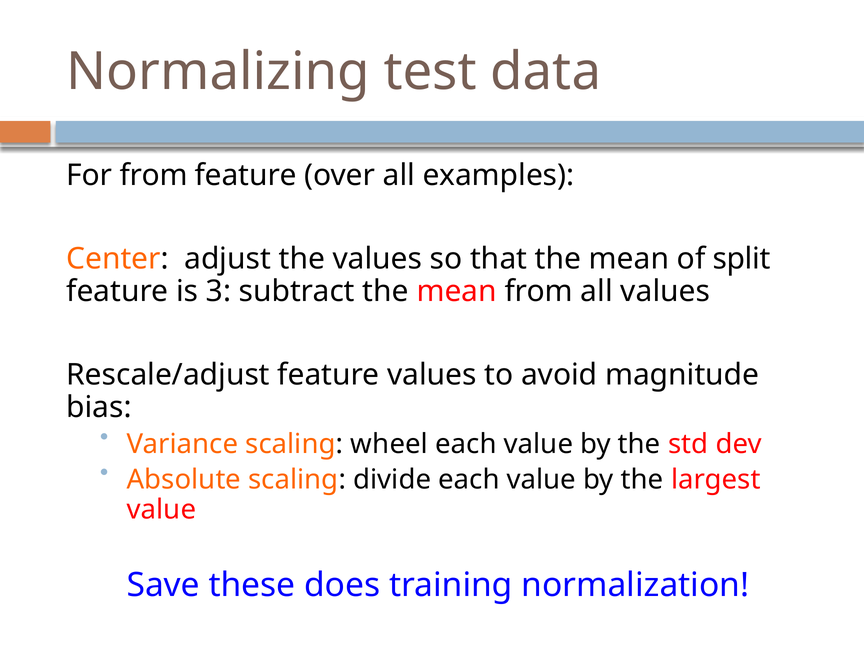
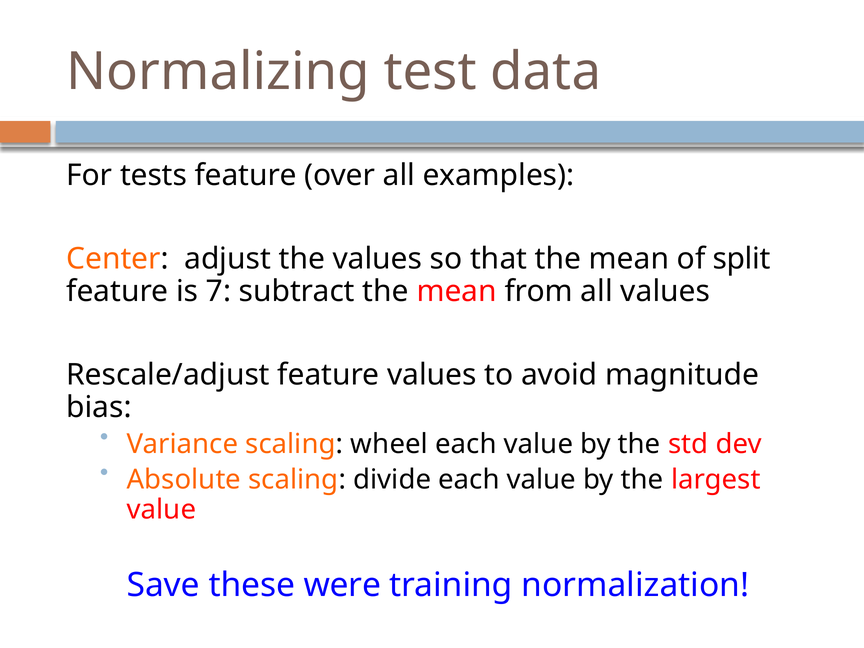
For from: from -> tests (154, 176)
3: 3 -> 7 (218, 291)
does: does -> were (342, 585)
